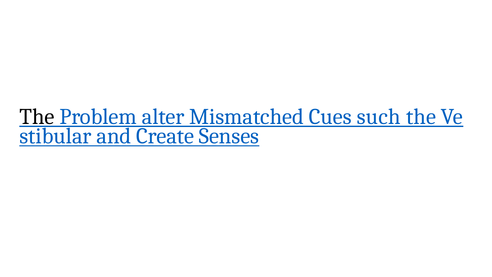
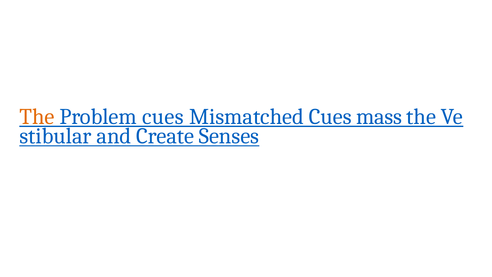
The colour: black -> orange (37, 117)
Problem alter: alter -> cues (163, 117)
such: such -> mass (379, 117)
